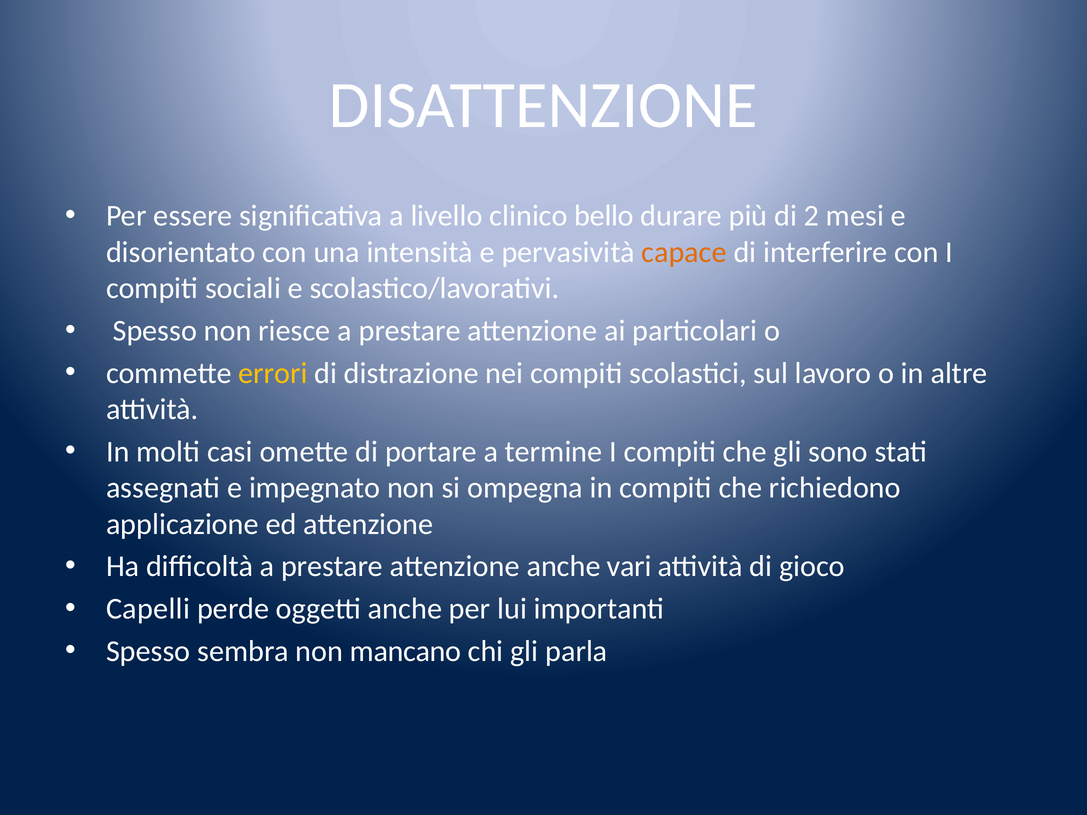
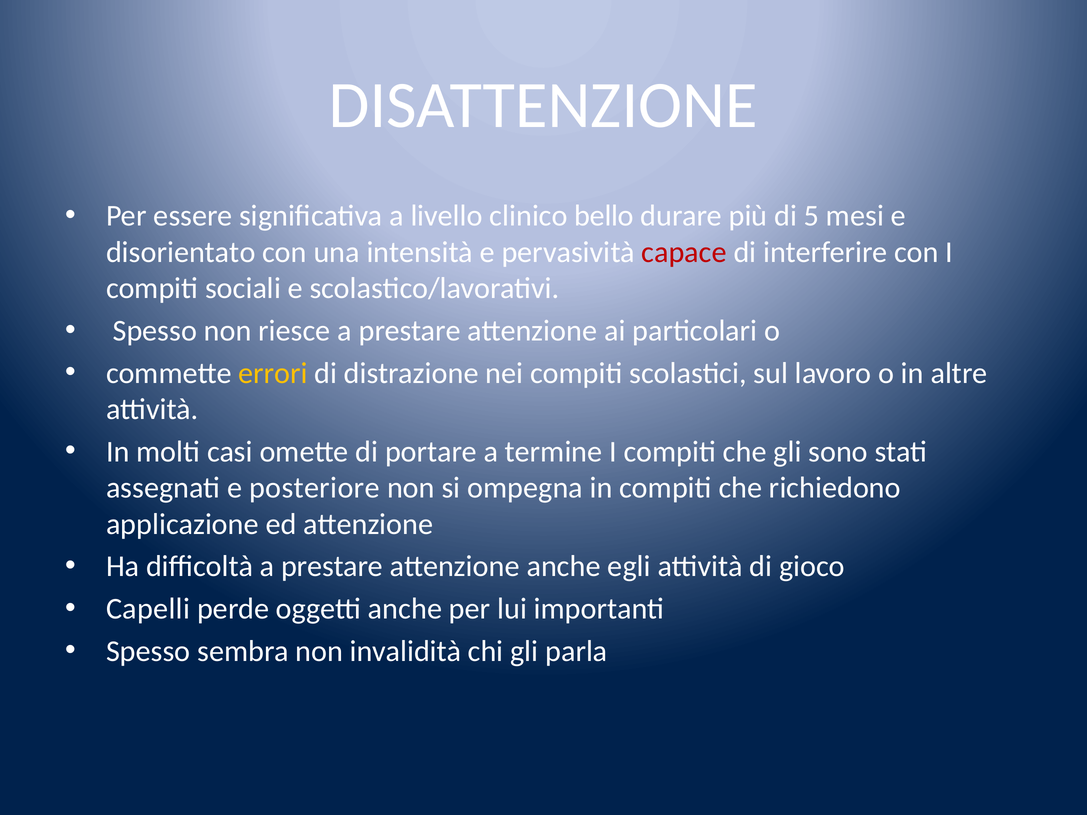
2: 2 -> 5 (811, 216)
capace colour: orange -> red (684, 252)
impegnato: impegnato -> posteriore (314, 488)
vari: vari -> egli (629, 567)
mancano: mancano -> invalidità (405, 651)
